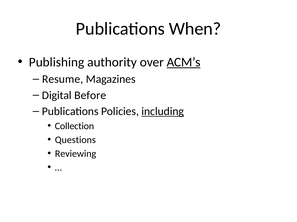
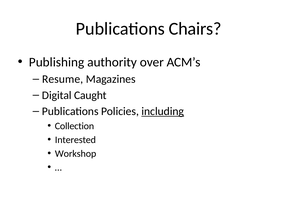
When: When -> Chairs (195, 29)
ACM’s underline: present -> none (184, 62)
Before: Before -> Caught (90, 96)
Questions: Questions -> Interested (75, 140)
Reviewing: Reviewing -> Workshop (76, 154)
